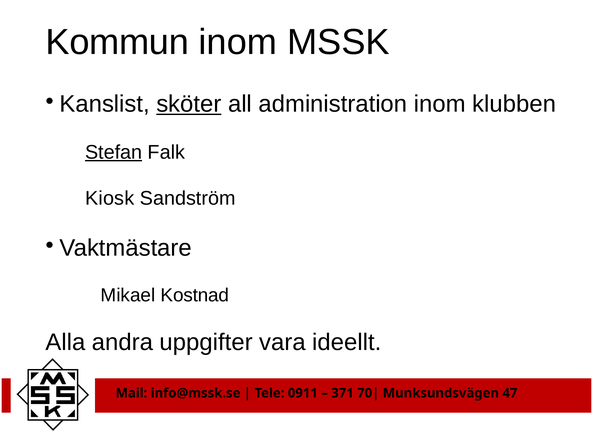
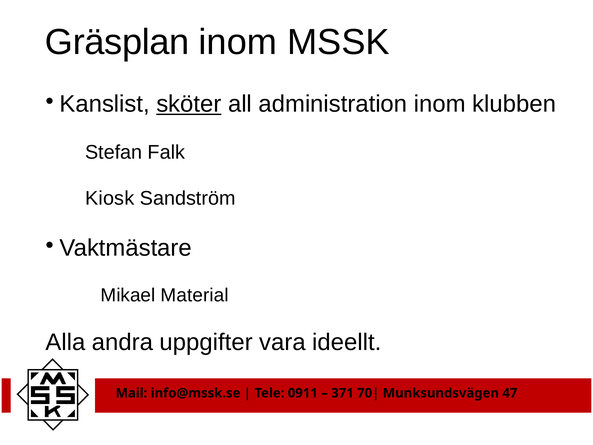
Kommun: Kommun -> Gräsplan (117, 42)
Stefan underline: present -> none (114, 152)
Kostnad: Kostnad -> Material (195, 295)
